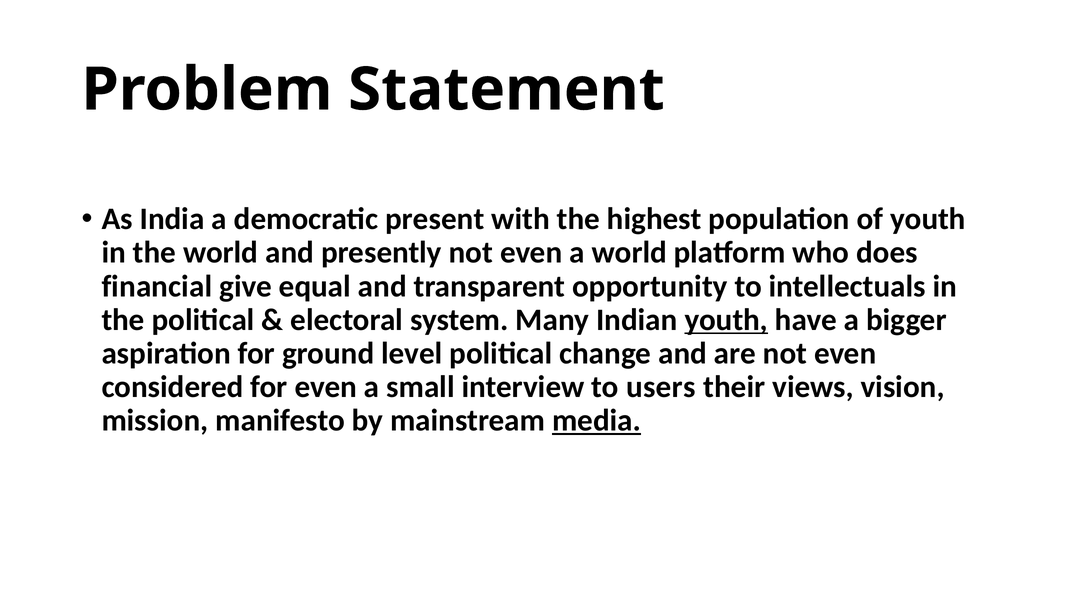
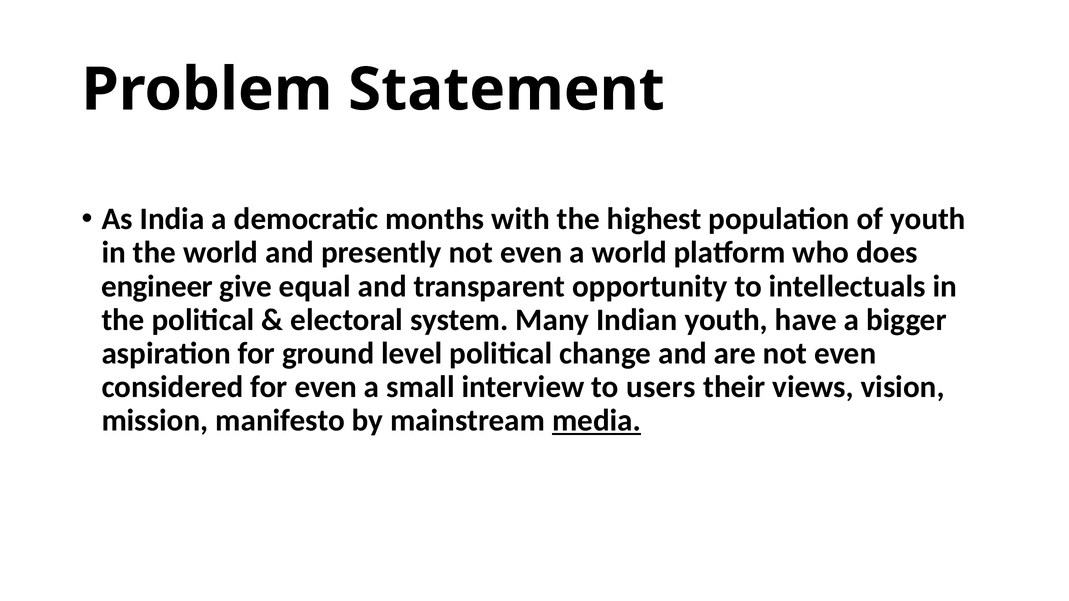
present: present -> months (435, 219)
financial: financial -> engineer (157, 286)
youth underline: present -> none (726, 320)
